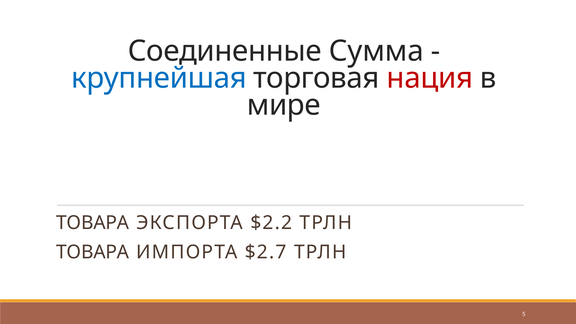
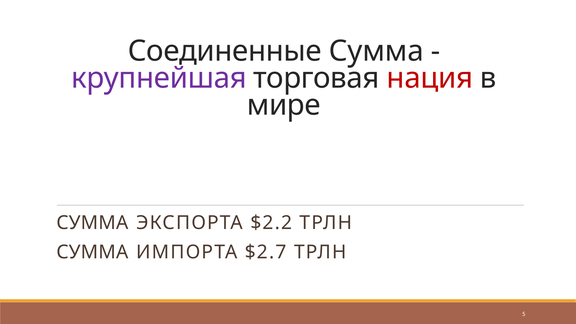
крупнейшая colour: blue -> purple (159, 78)
ТОВАРА: ТОВАРА -> СУММА (92, 223)
ТОВАРА: ТОВАРА -> СУММА (92, 252)
